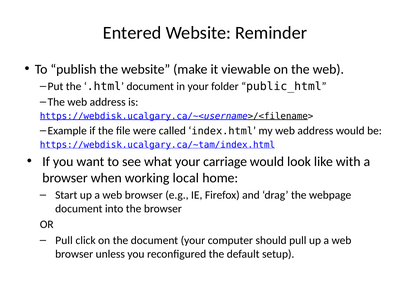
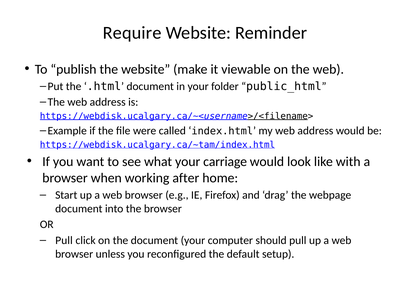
Entered: Entered -> Require (132, 33)
local: local -> after (186, 178)
